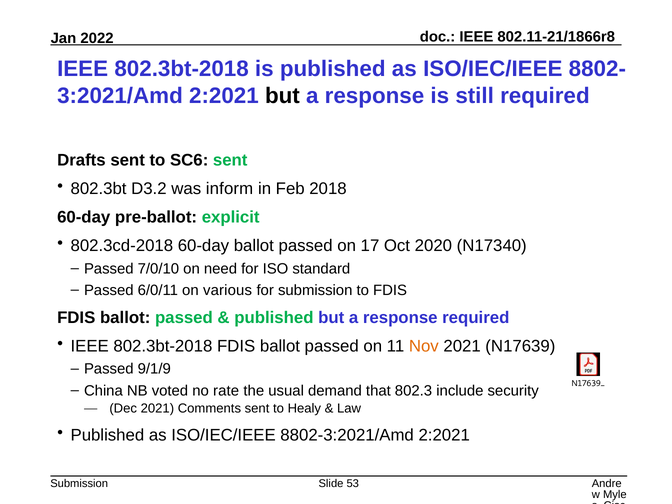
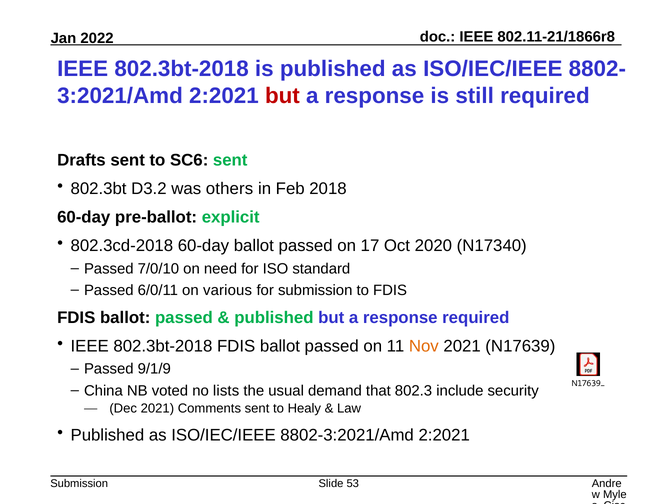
but colour: black -> red (282, 96)
inform: inform -> others (230, 189)
rate: rate -> lists (226, 391)
